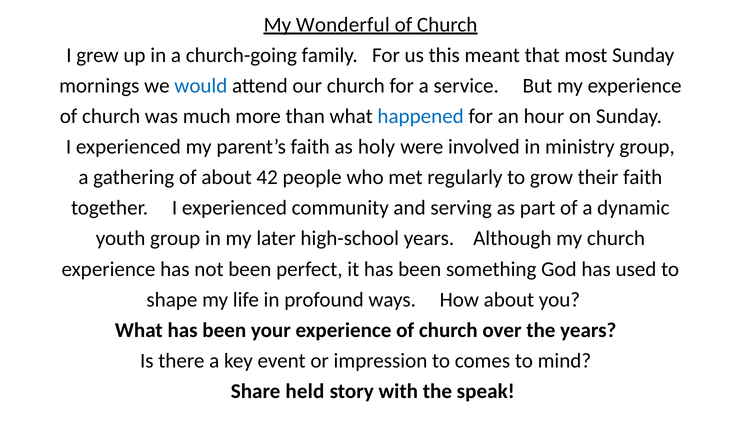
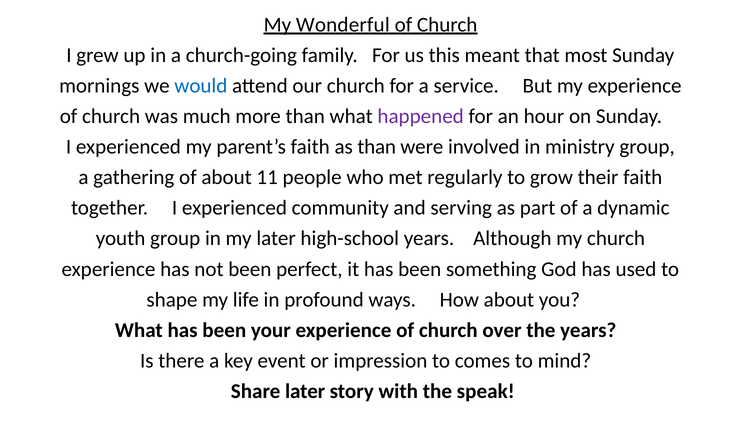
happened colour: blue -> purple (421, 116)
as holy: holy -> than (377, 147)
42: 42 -> 11 (267, 178)
Share held: held -> later (305, 392)
